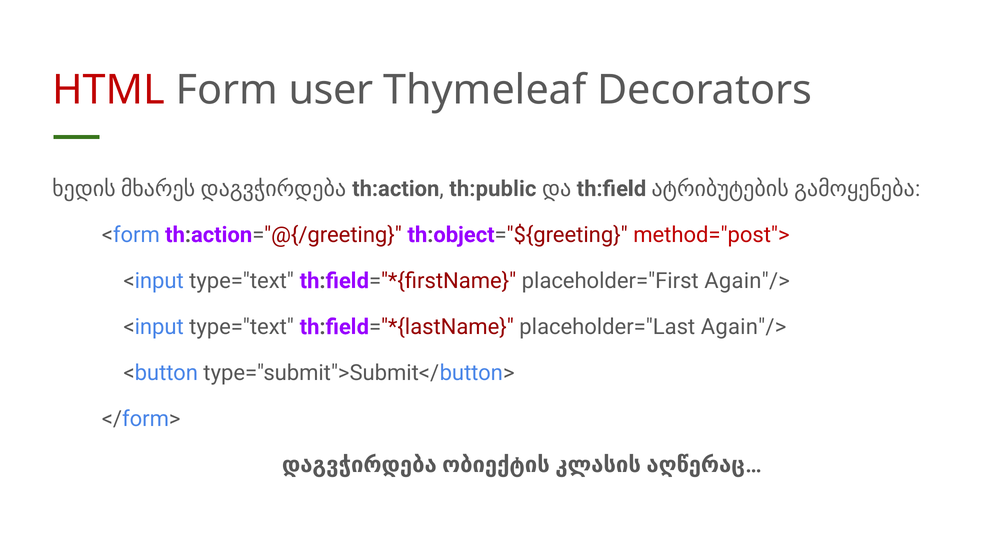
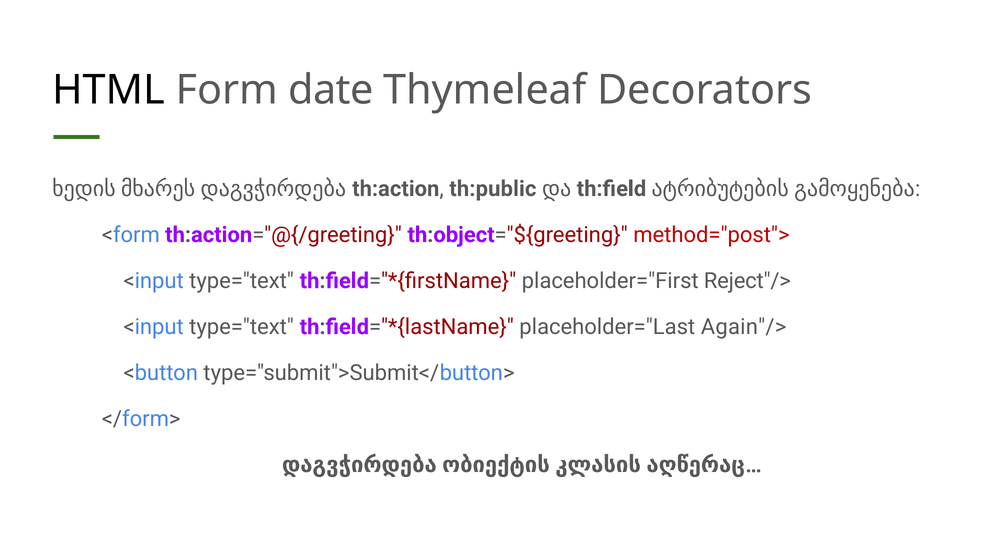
HTML colour: red -> black (109, 90)
user: user -> date (331, 90)
placeholder="First Again"/>: Again"/> -> Reject"/> (747, 281)
